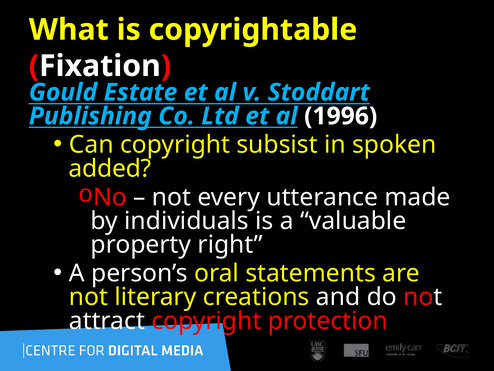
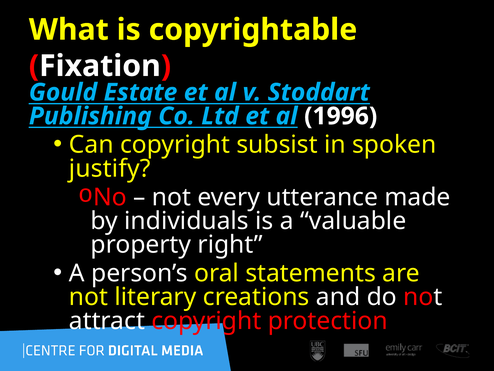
added: added -> justify (110, 168)
